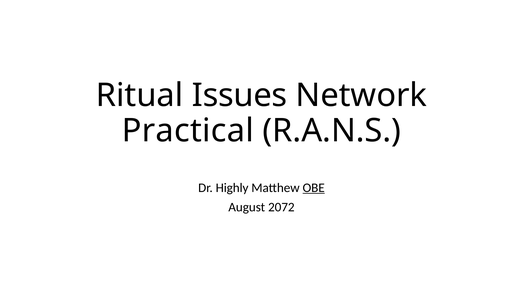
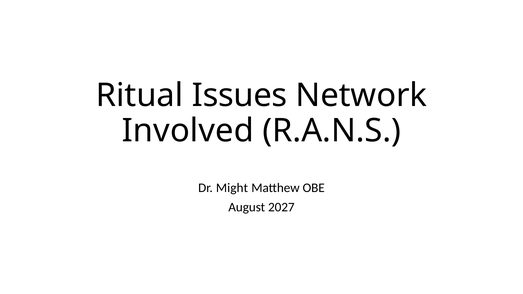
Practical: Practical -> Involved (188, 131)
Highly: Highly -> Might (232, 188)
OBE underline: present -> none (314, 188)
2072: 2072 -> 2027 (281, 207)
